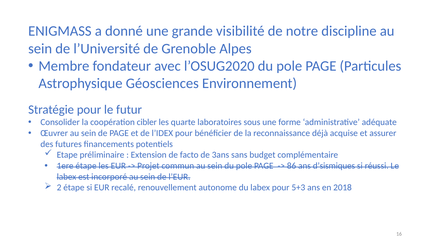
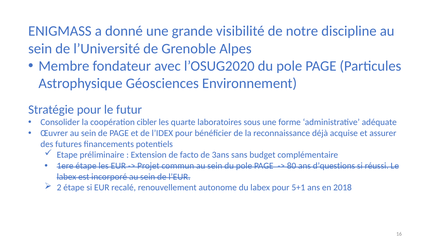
86: 86 -> 80 (292, 166)
d’sismiques: d’sismiques -> d’questions (334, 166)
5+3: 5+3 -> 5+1 (298, 187)
